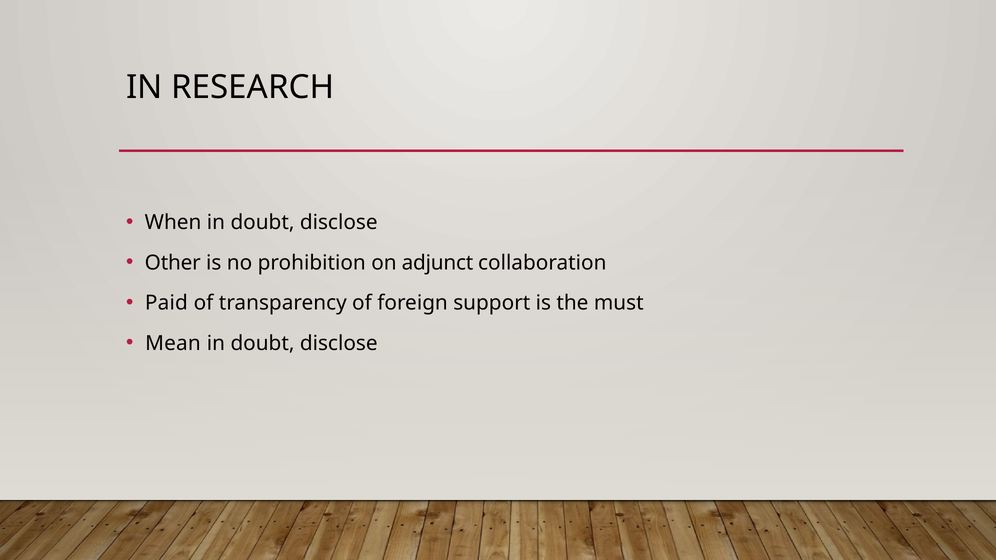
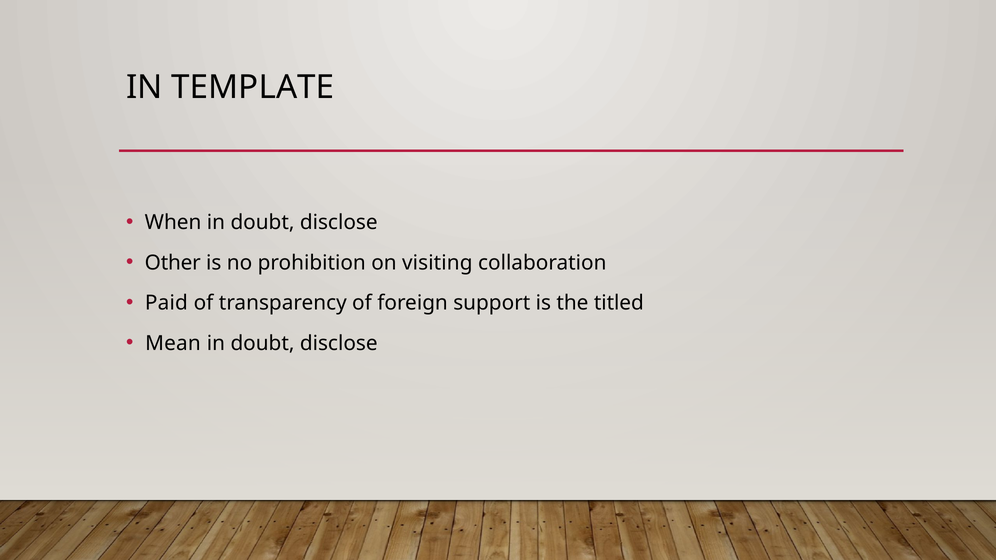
RESEARCH: RESEARCH -> TEMPLATE (253, 87)
adjunct: adjunct -> visiting (437, 263)
must: must -> titled (619, 303)
